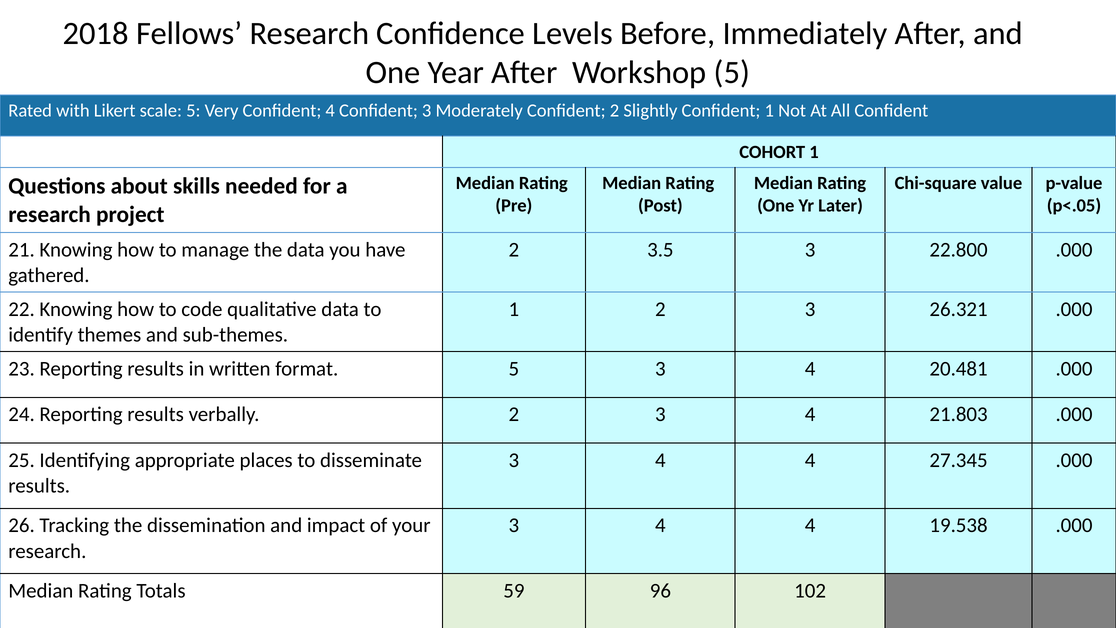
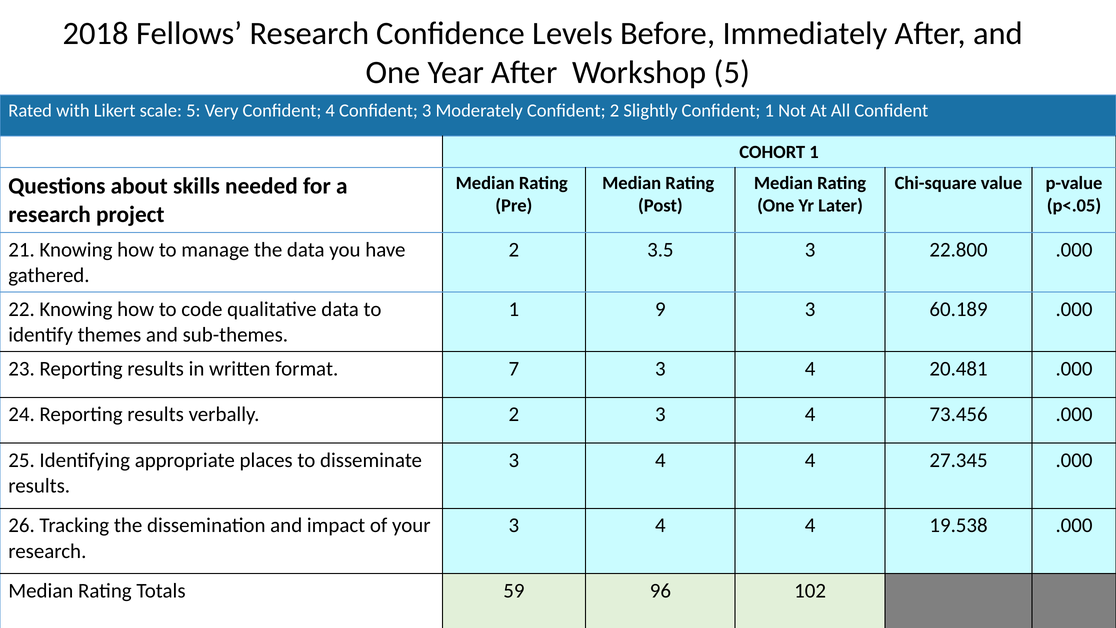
1 2: 2 -> 9 (660, 309)
26.321: 26.321 -> 60.189 (959, 309)
format 5: 5 -> 7 (514, 369)
21.803: 21.803 -> 73.456 (959, 414)
